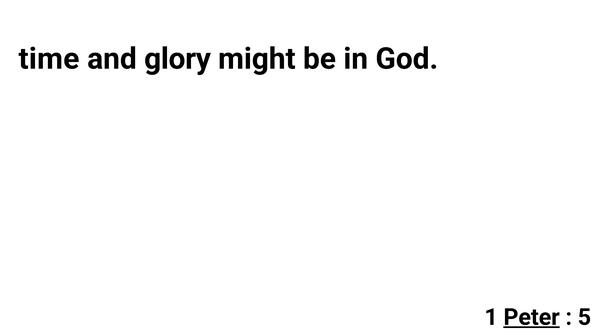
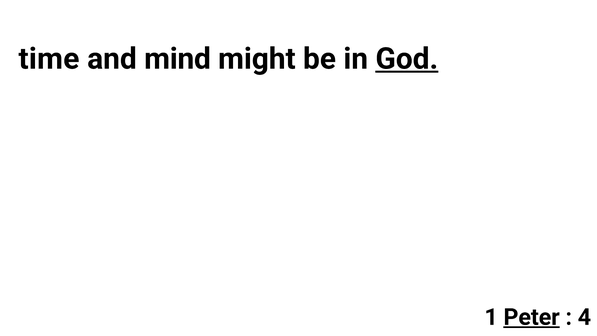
glory: glory -> mind (177, 59)
God underline: none -> present (407, 59)
5: 5 -> 4 (584, 317)
